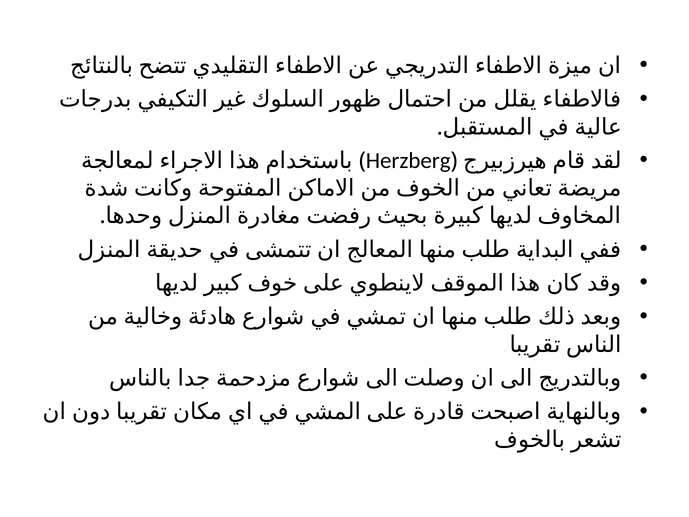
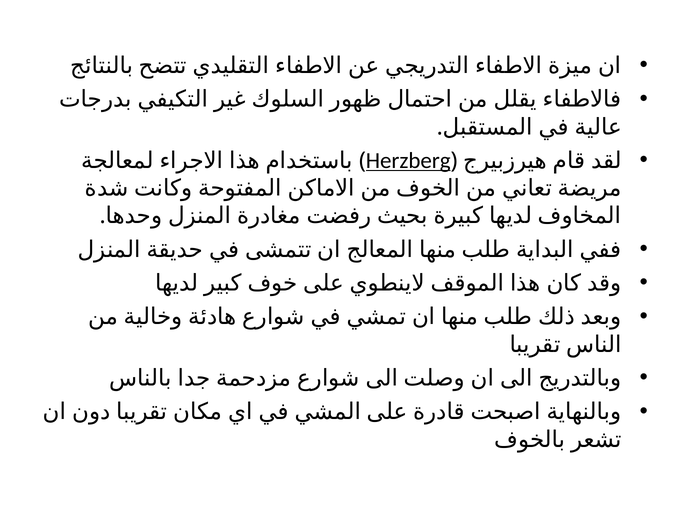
Herzberg underline: none -> present (408, 161)
